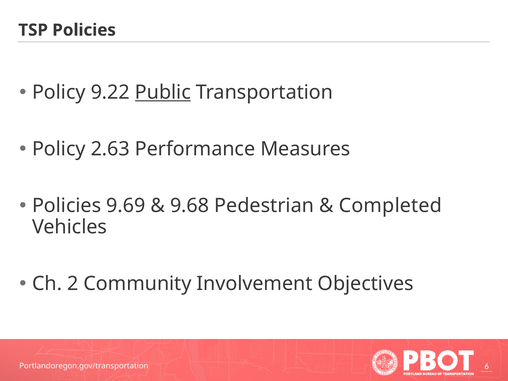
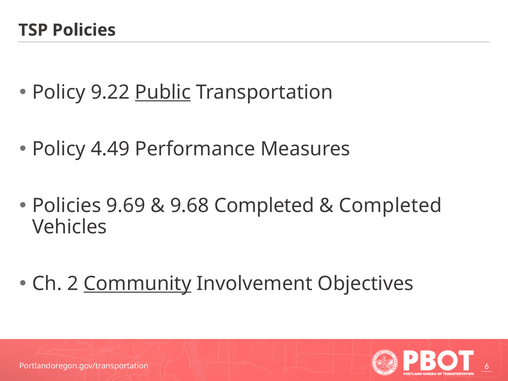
2.63: 2.63 -> 4.49 (110, 149)
9.68 Pedestrian: Pedestrian -> Completed (264, 206)
Community underline: none -> present (138, 284)
